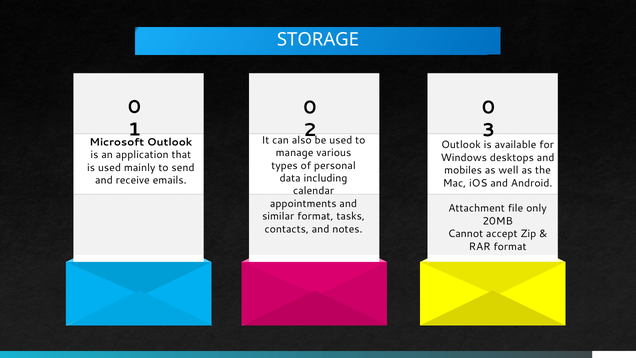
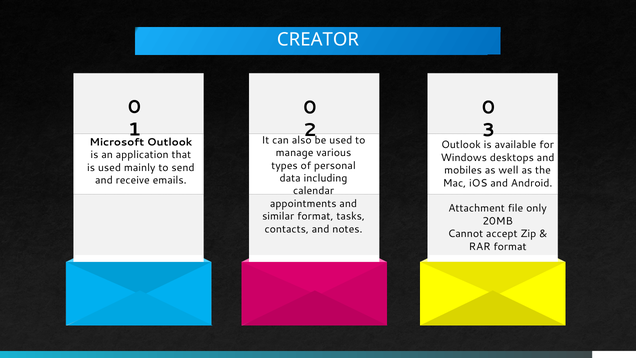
STORAGE: STORAGE -> CREATOR (318, 40)
